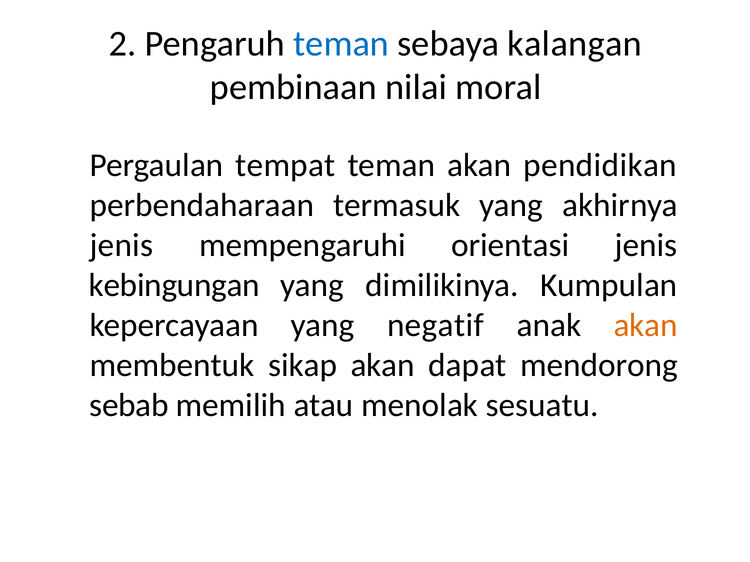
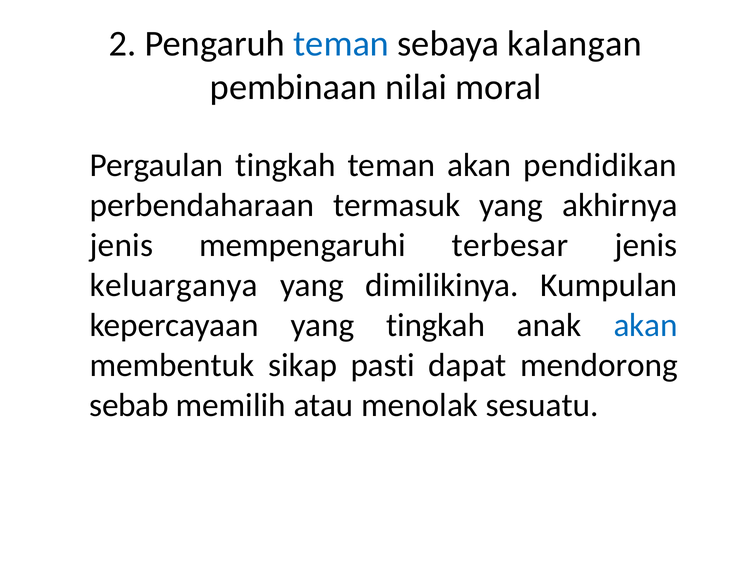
Pergaulan tempat: tempat -> tingkah (286, 166)
orientasi: orientasi -> terbesar (510, 246)
kebingungan: kebingungan -> keluarganya (174, 286)
yang negatif: negatif -> tingkah (436, 326)
akan colour: orange -> blue (646, 326)
sikap akan: akan -> pasti (383, 366)
